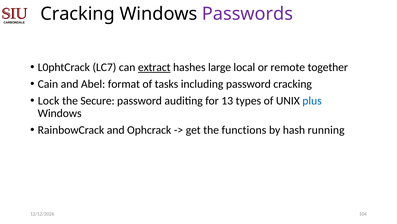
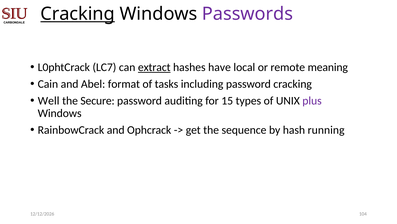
Cracking underline: none -> present (78, 14)
large: large -> have (219, 67)
together: together -> meaning (328, 67)
Lock: Lock -> Well (49, 100)
13: 13 -> 15 (227, 100)
plus colour: blue -> purple (312, 100)
functions: functions -> sequence (244, 130)
